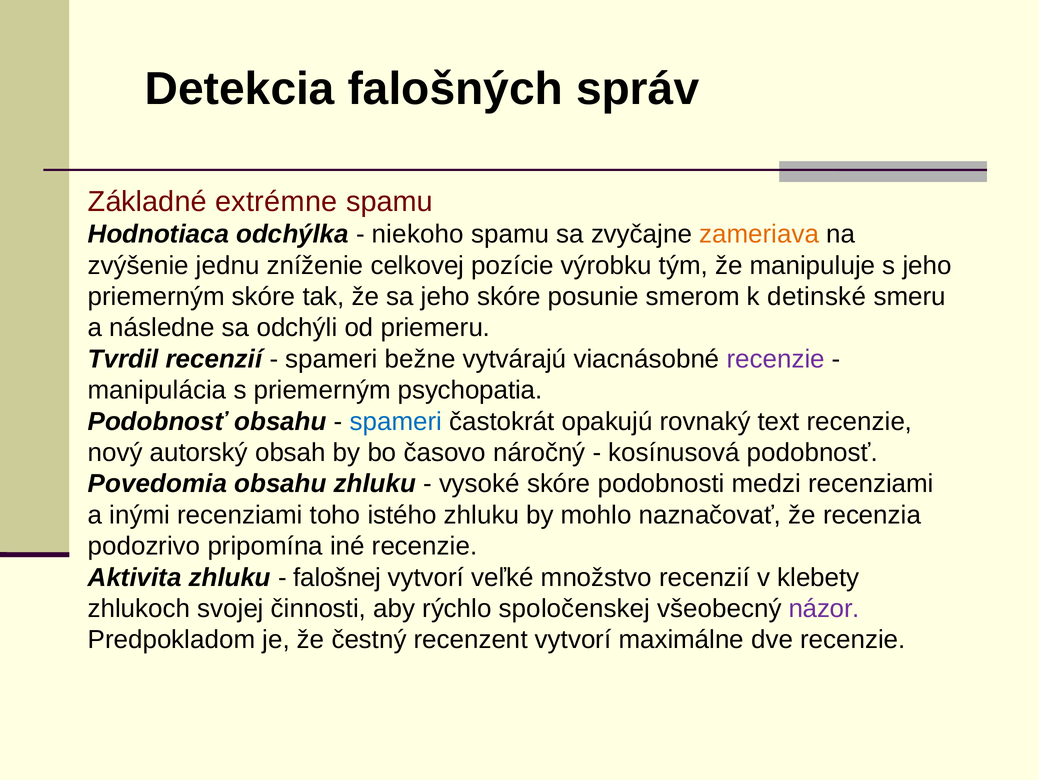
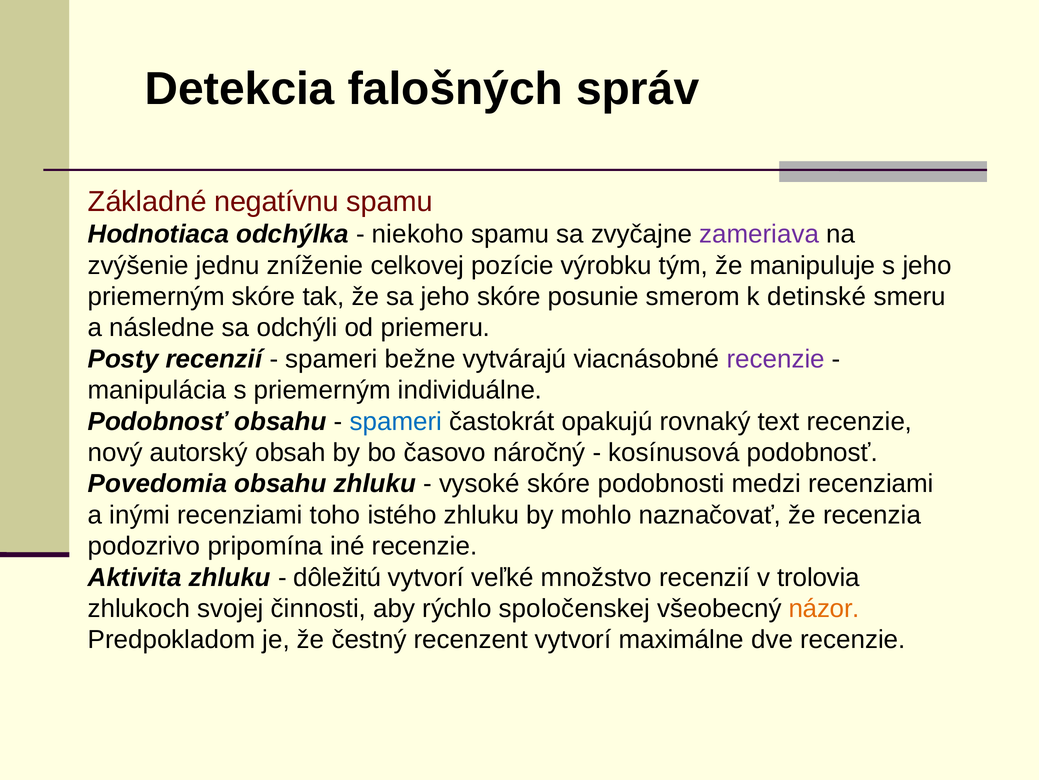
extrémne: extrémne -> negatívnu (277, 201)
zameriava colour: orange -> purple (759, 234)
Tvrdil: Tvrdil -> Posty (123, 359)
psychopatia: psychopatia -> individuálne (470, 390)
falošnej: falošnej -> dôležitú (337, 577)
klebety: klebety -> trolovia (818, 577)
názor colour: purple -> orange (824, 608)
